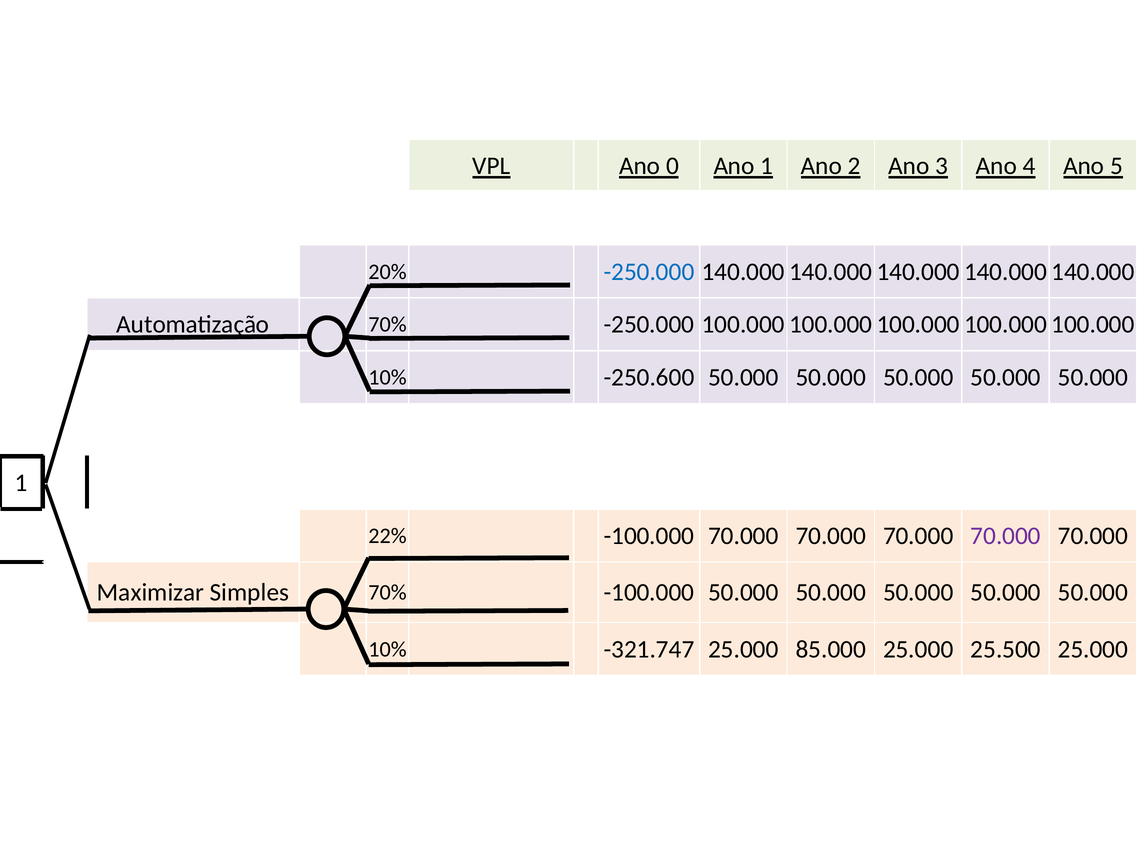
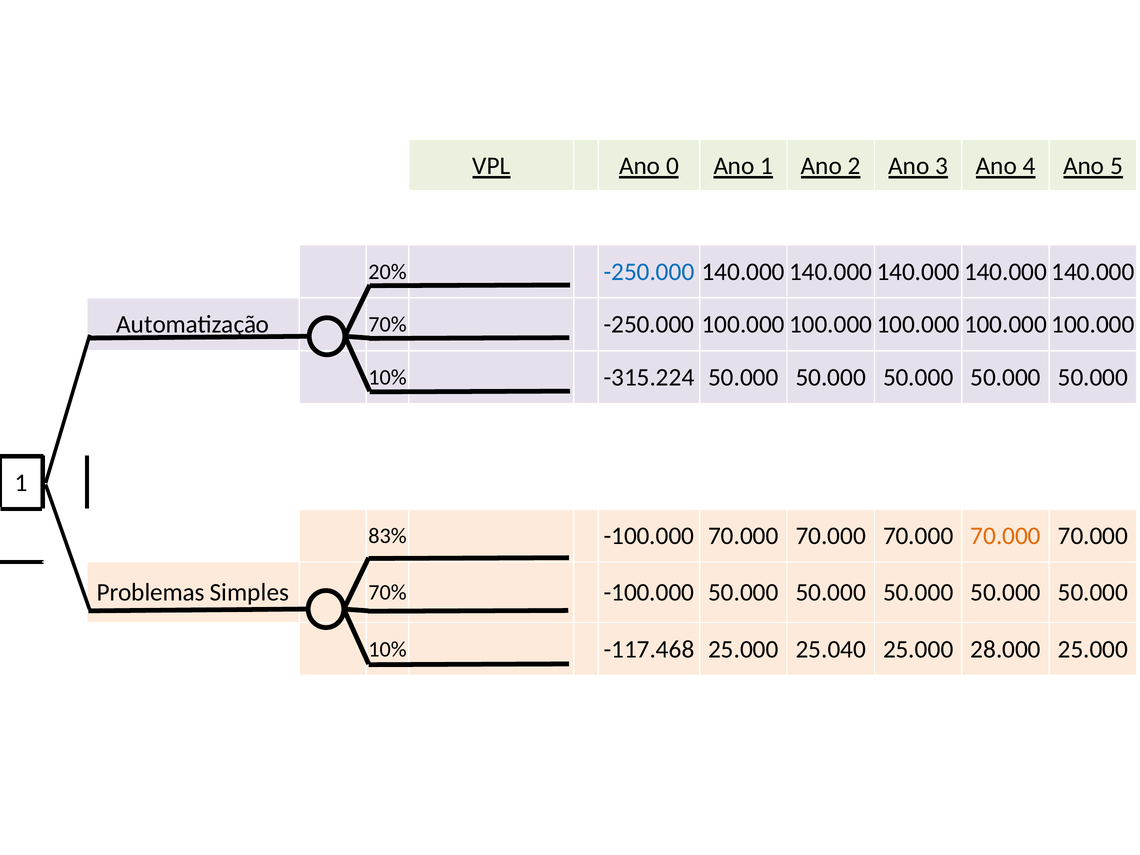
-250.600: -250.600 -> -315.224 (649, 377)
22%: 22% -> 83% (387, 536)
70.000 colour: purple -> orange (1006, 536)
Maximizar: Maximizar -> Problemas (151, 593)
-321.747: -321.747 -> -117.468 (649, 649)
85.000: 85.000 -> 25.040 (831, 649)
25.500: 25.500 -> 28.000 (1006, 649)
